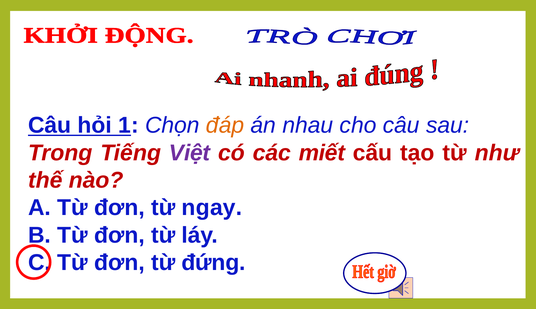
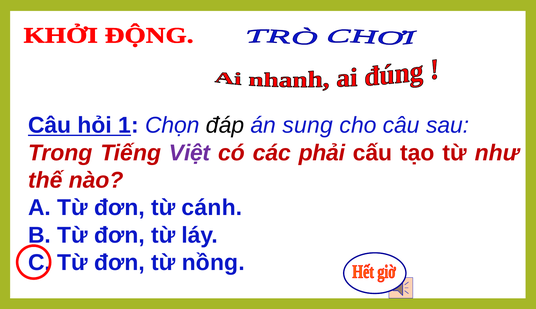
đáp colour: orange -> black (225, 125)
nhau: nhau -> sung (308, 125)
miết: miết -> phải (322, 153)
ngay: ngay -> cánh (212, 208)
đứng: đứng -> nồng (213, 263)
